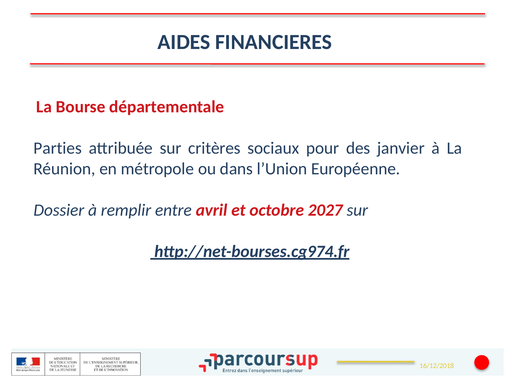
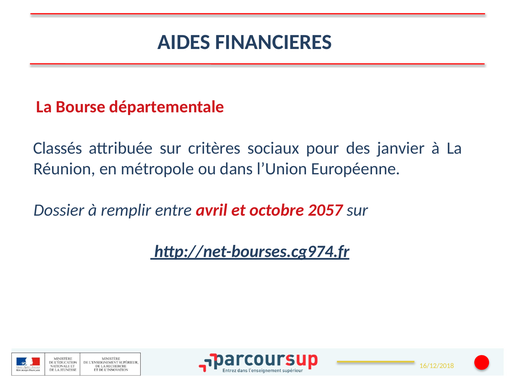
Parties: Parties -> Classés (58, 148)
2027: 2027 -> 2057 (325, 210)
